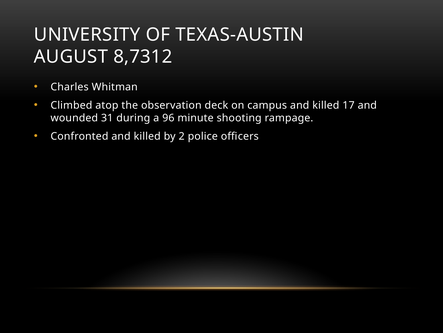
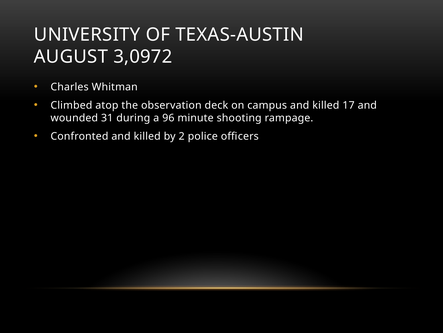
8,7312: 8,7312 -> 3,0972 (143, 57)
